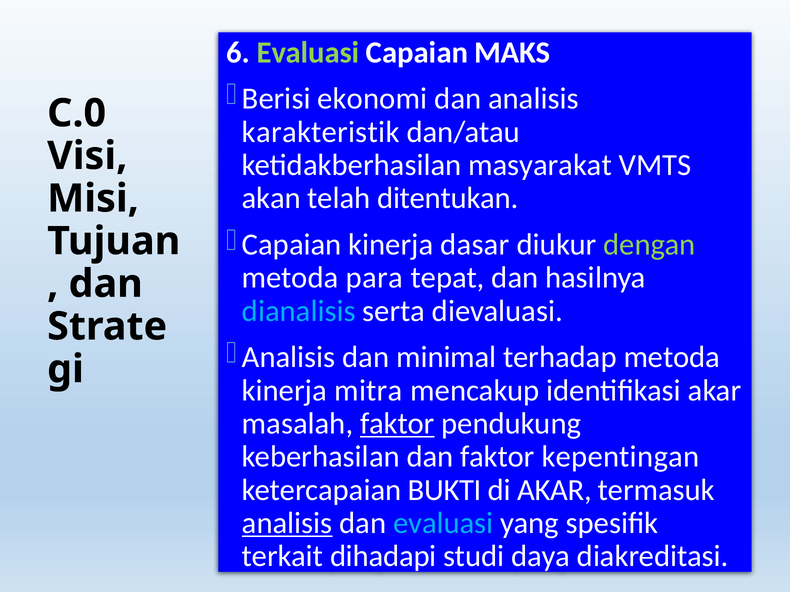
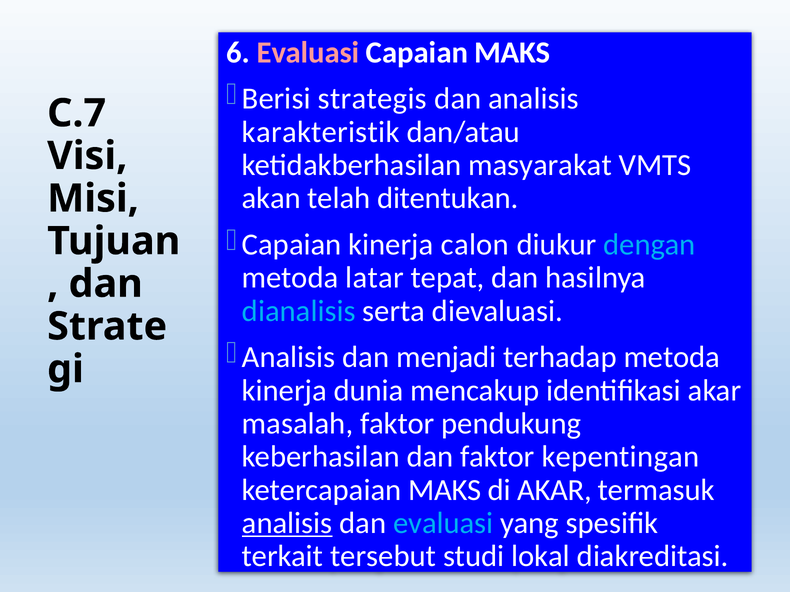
Evaluasi colour: light green -> pink (308, 53)
ekonomi: ekonomi -> strategis (372, 99)
C.0: C.0 -> C.7 (77, 113)
dasar: dasar -> calon (475, 245)
dengan colour: light green -> light blue (649, 245)
para: para -> latar (375, 278)
minimal: minimal -> menjadi (446, 358)
mitra: mitra -> dunia (369, 391)
faktor underline: present -> none (397, 424)
ketercapaian BUKTI: BUKTI -> MAKS (445, 490)
dihadapi: dihadapi -> tersebut (383, 557)
daya: daya -> lokal (541, 557)
